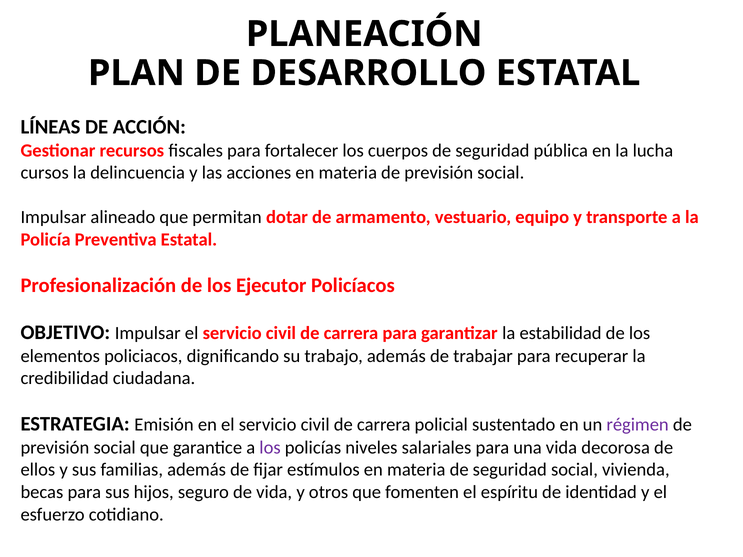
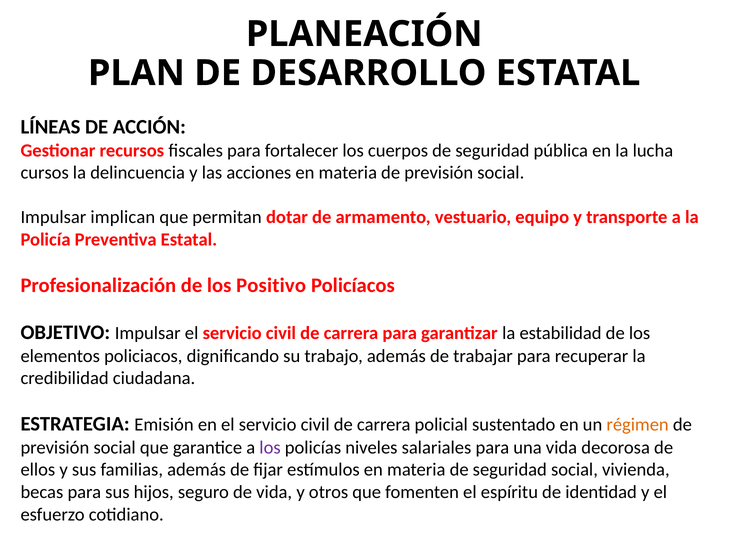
alineado: alineado -> implican (123, 217)
Ejecutor: Ejecutor -> Positivo (271, 286)
régimen colour: purple -> orange (638, 425)
